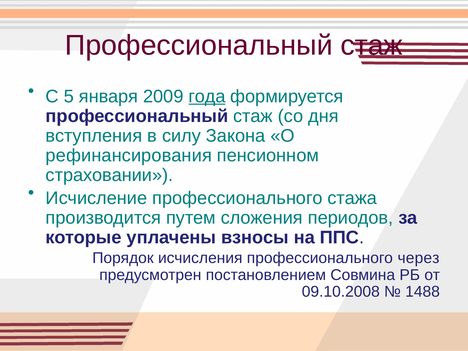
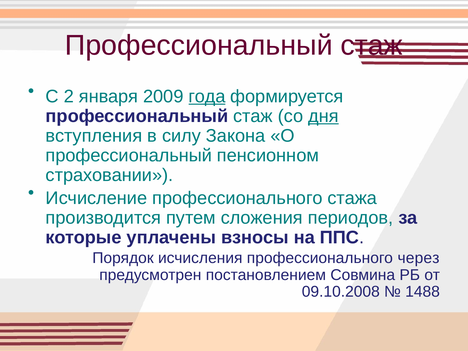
5: 5 -> 2 (69, 96)
дня underline: none -> present (323, 116)
рефинансирования: рефинансирования -> профессиональный (129, 155)
